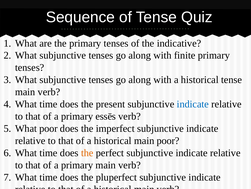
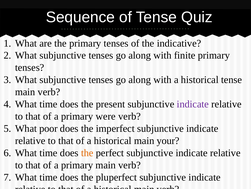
indicate colour: blue -> purple (193, 104)
essēs: essēs -> were (106, 116)
main poor: poor -> your (168, 140)
